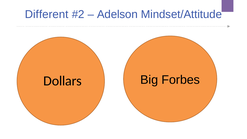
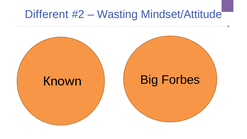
Adelson: Adelson -> Wasting (117, 14)
Dollars: Dollars -> Known (63, 81)
